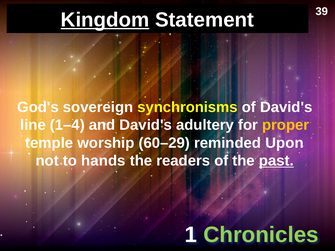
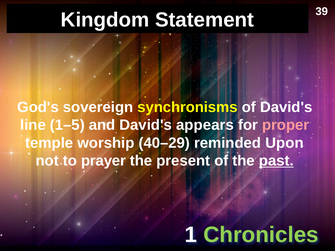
Kingdom underline: present -> none (105, 20)
1–4: 1–4 -> 1–5 (67, 125)
adultery: adultery -> appears (205, 125)
proper colour: yellow -> pink (286, 125)
60–29: 60–29 -> 40–29 (164, 143)
hands: hands -> prayer (103, 161)
readers: readers -> present (183, 161)
